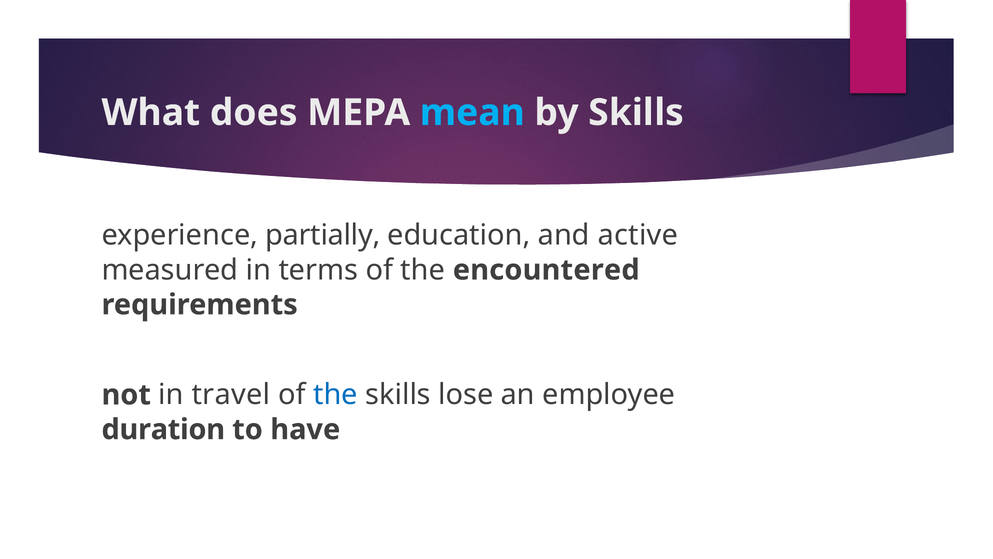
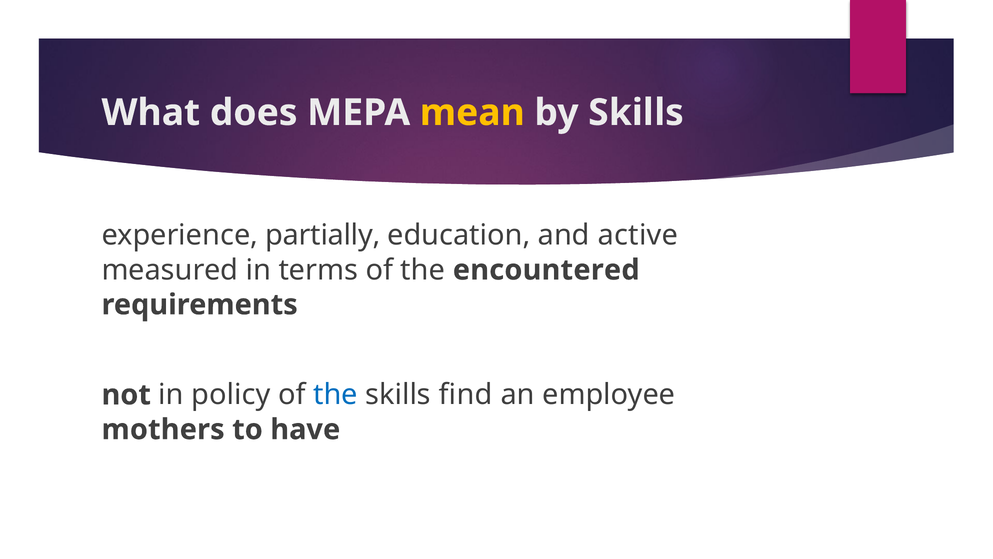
mean colour: light blue -> yellow (472, 113)
travel: travel -> policy (231, 395)
lose: lose -> find (466, 395)
duration: duration -> mothers (163, 429)
